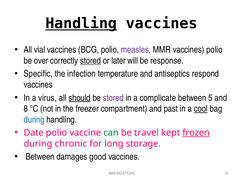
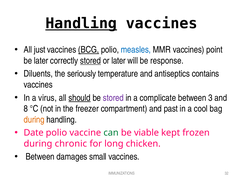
vial: vial -> just (40, 50)
BCG underline: none -> present (89, 50)
measles colour: purple -> blue (136, 50)
vaccines polio: polio -> point (214, 50)
be over: over -> later (41, 61)
Specific: Specific -> Diluents (38, 74)
infection: infection -> seriously (82, 74)
respond: respond -> contains (205, 74)
5: 5 -> 3 (210, 98)
cool underline: present -> none (201, 109)
during colour: blue -> orange (34, 120)
travel: travel -> viable (146, 133)
frozen underline: present -> none (196, 133)
storage: storage -> chicken (143, 144)
good: good -> small (98, 157)
